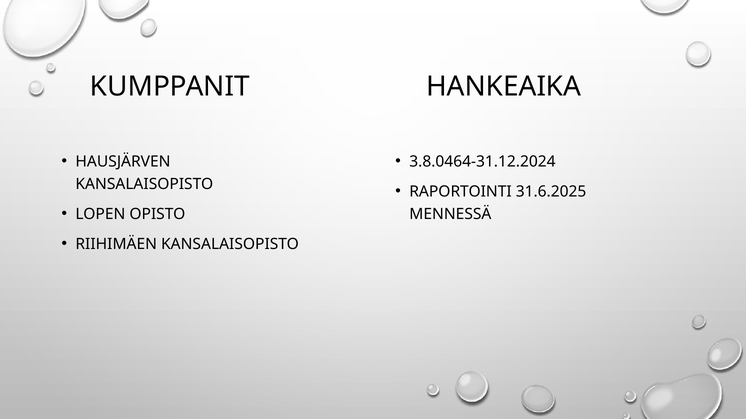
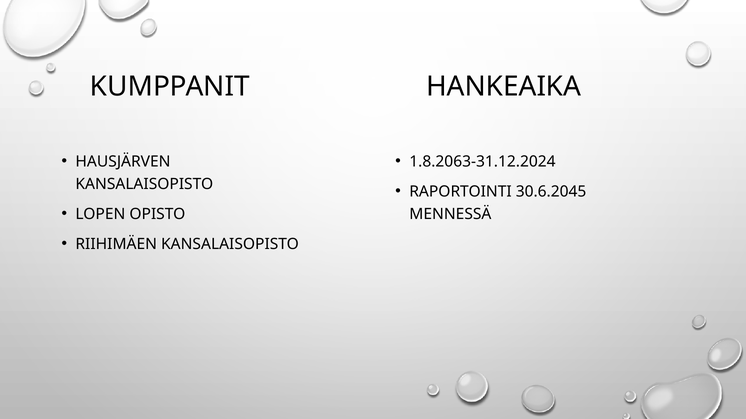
3.8.0464-31.12.2024: 3.8.0464-31.12.2024 -> 1.8.2063-31.12.2024 (482, 162)
31.6.2025: 31.6.2025 -> 30.6.2045 (551, 192)
